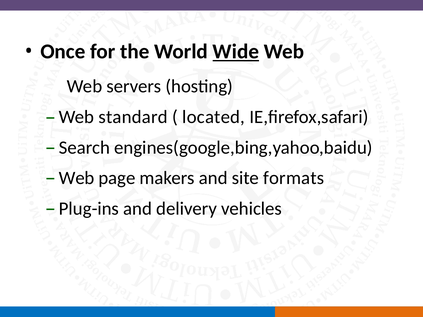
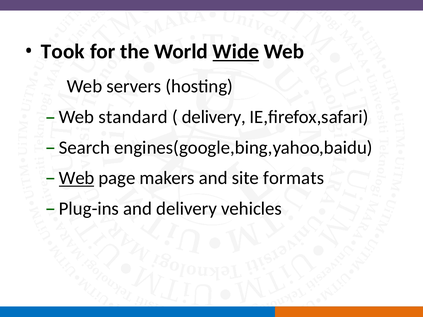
Once: Once -> Took (63, 52)
located: located -> delivery (214, 117)
Web underline: none -> present (77, 178)
